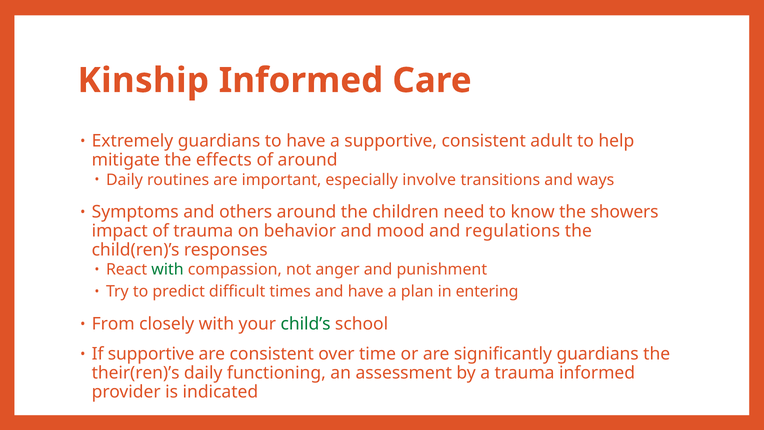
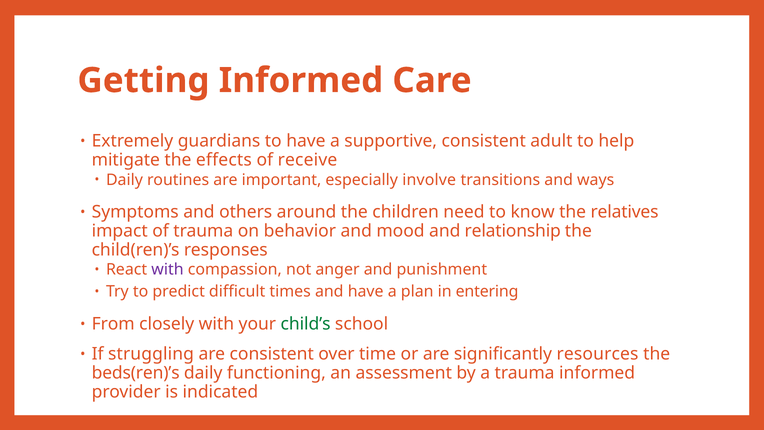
Kinship: Kinship -> Getting (143, 80)
of around: around -> receive (307, 160)
showers: showers -> relatives (625, 212)
regulations: regulations -> relationship (513, 231)
with colour: green -> purple (167, 270)
If supportive: supportive -> struggling (151, 354)
significantly guardians: guardians -> resources (598, 354)
their(ren)’s: their(ren)’s -> beds(ren)’s (136, 373)
